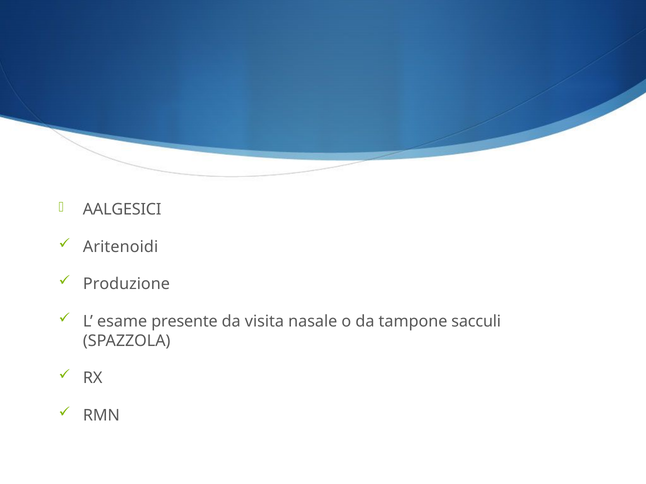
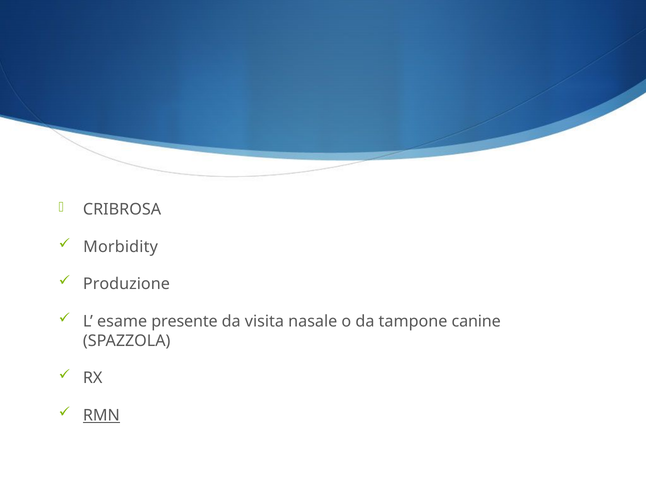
AALGESICI: AALGESICI -> CRIBROSA (122, 210)
Aritenoidi: Aritenoidi -> Morbidity (121, 247)
sacculi: sacculi -> canine (476, 322)
RMN underline: none -> present (101, 416)
